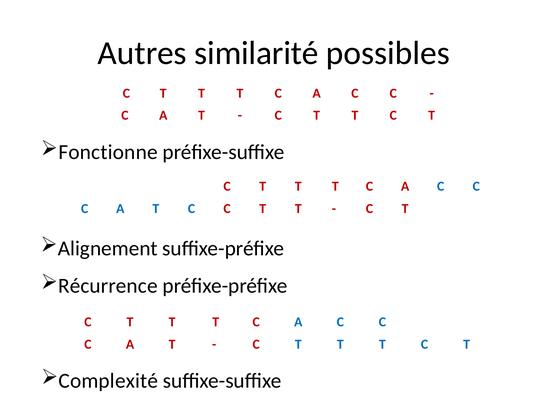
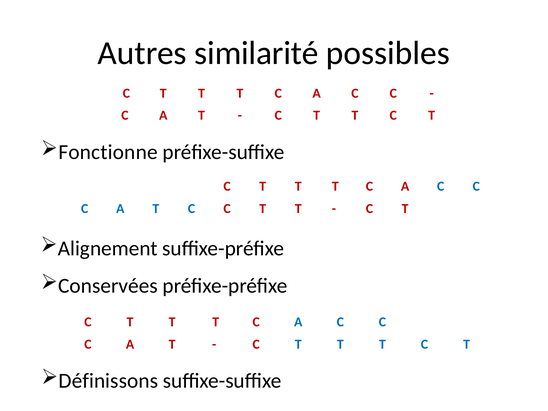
Récurrence: Récurrence -> Conservées (108, 286)
Complexité: Complexité -> Définissons (108, 381)
